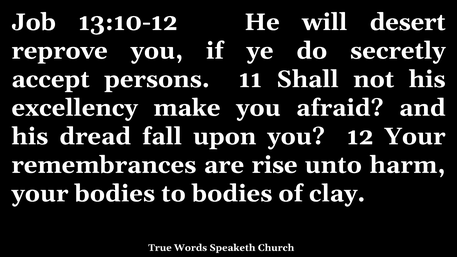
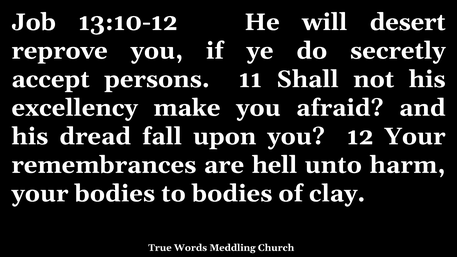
rise: rise -> hell (275, 165)
Speaketh: Speaketh -> Meddling (233, 248)
